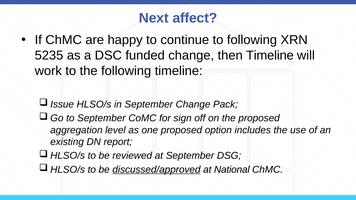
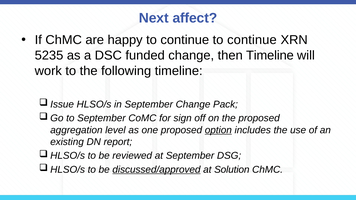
continue to following: following -> continue (252, 40)
option underline: none -> present (218, 130)
National: National -> Solution (232, 170)
